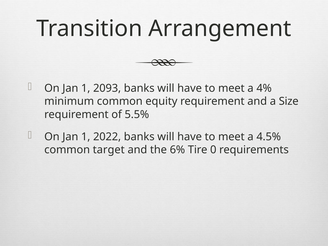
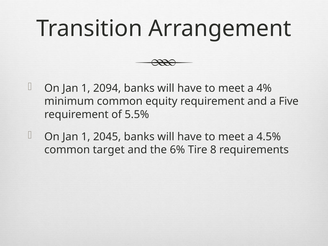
2093: 2093 -> 2094 (107, 88)
Size: Size -> Five (289, 101)
2022: 2022 -> 2045 (107, 137)
0: 0 -> 8 (213, 150)
